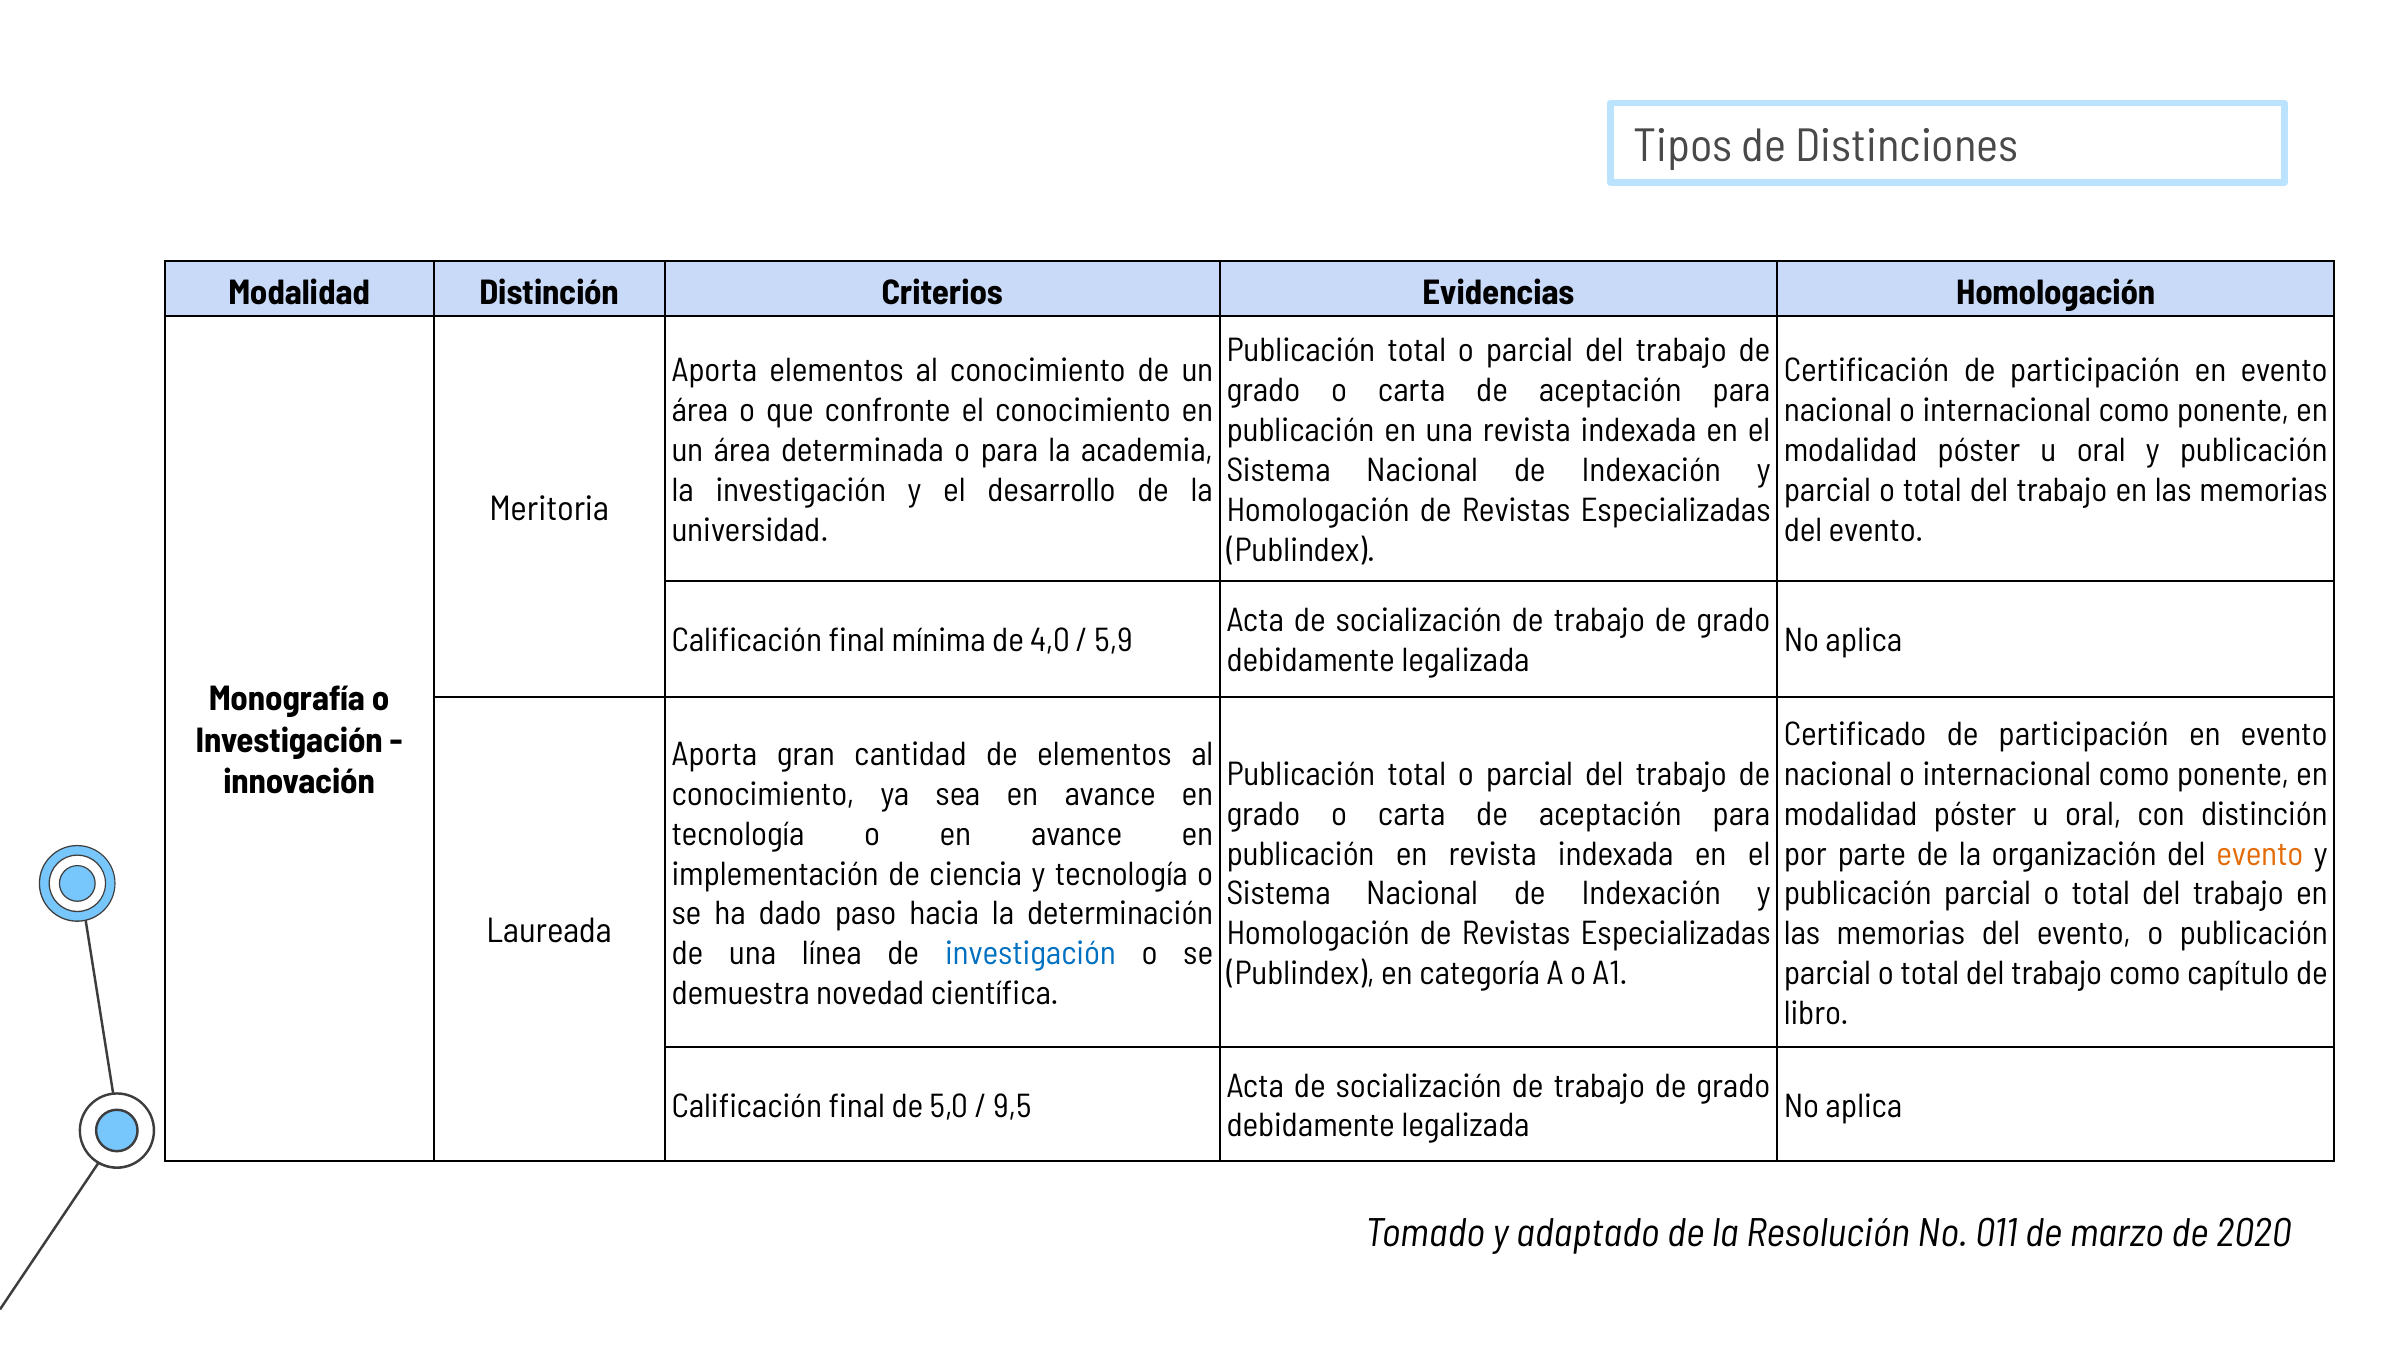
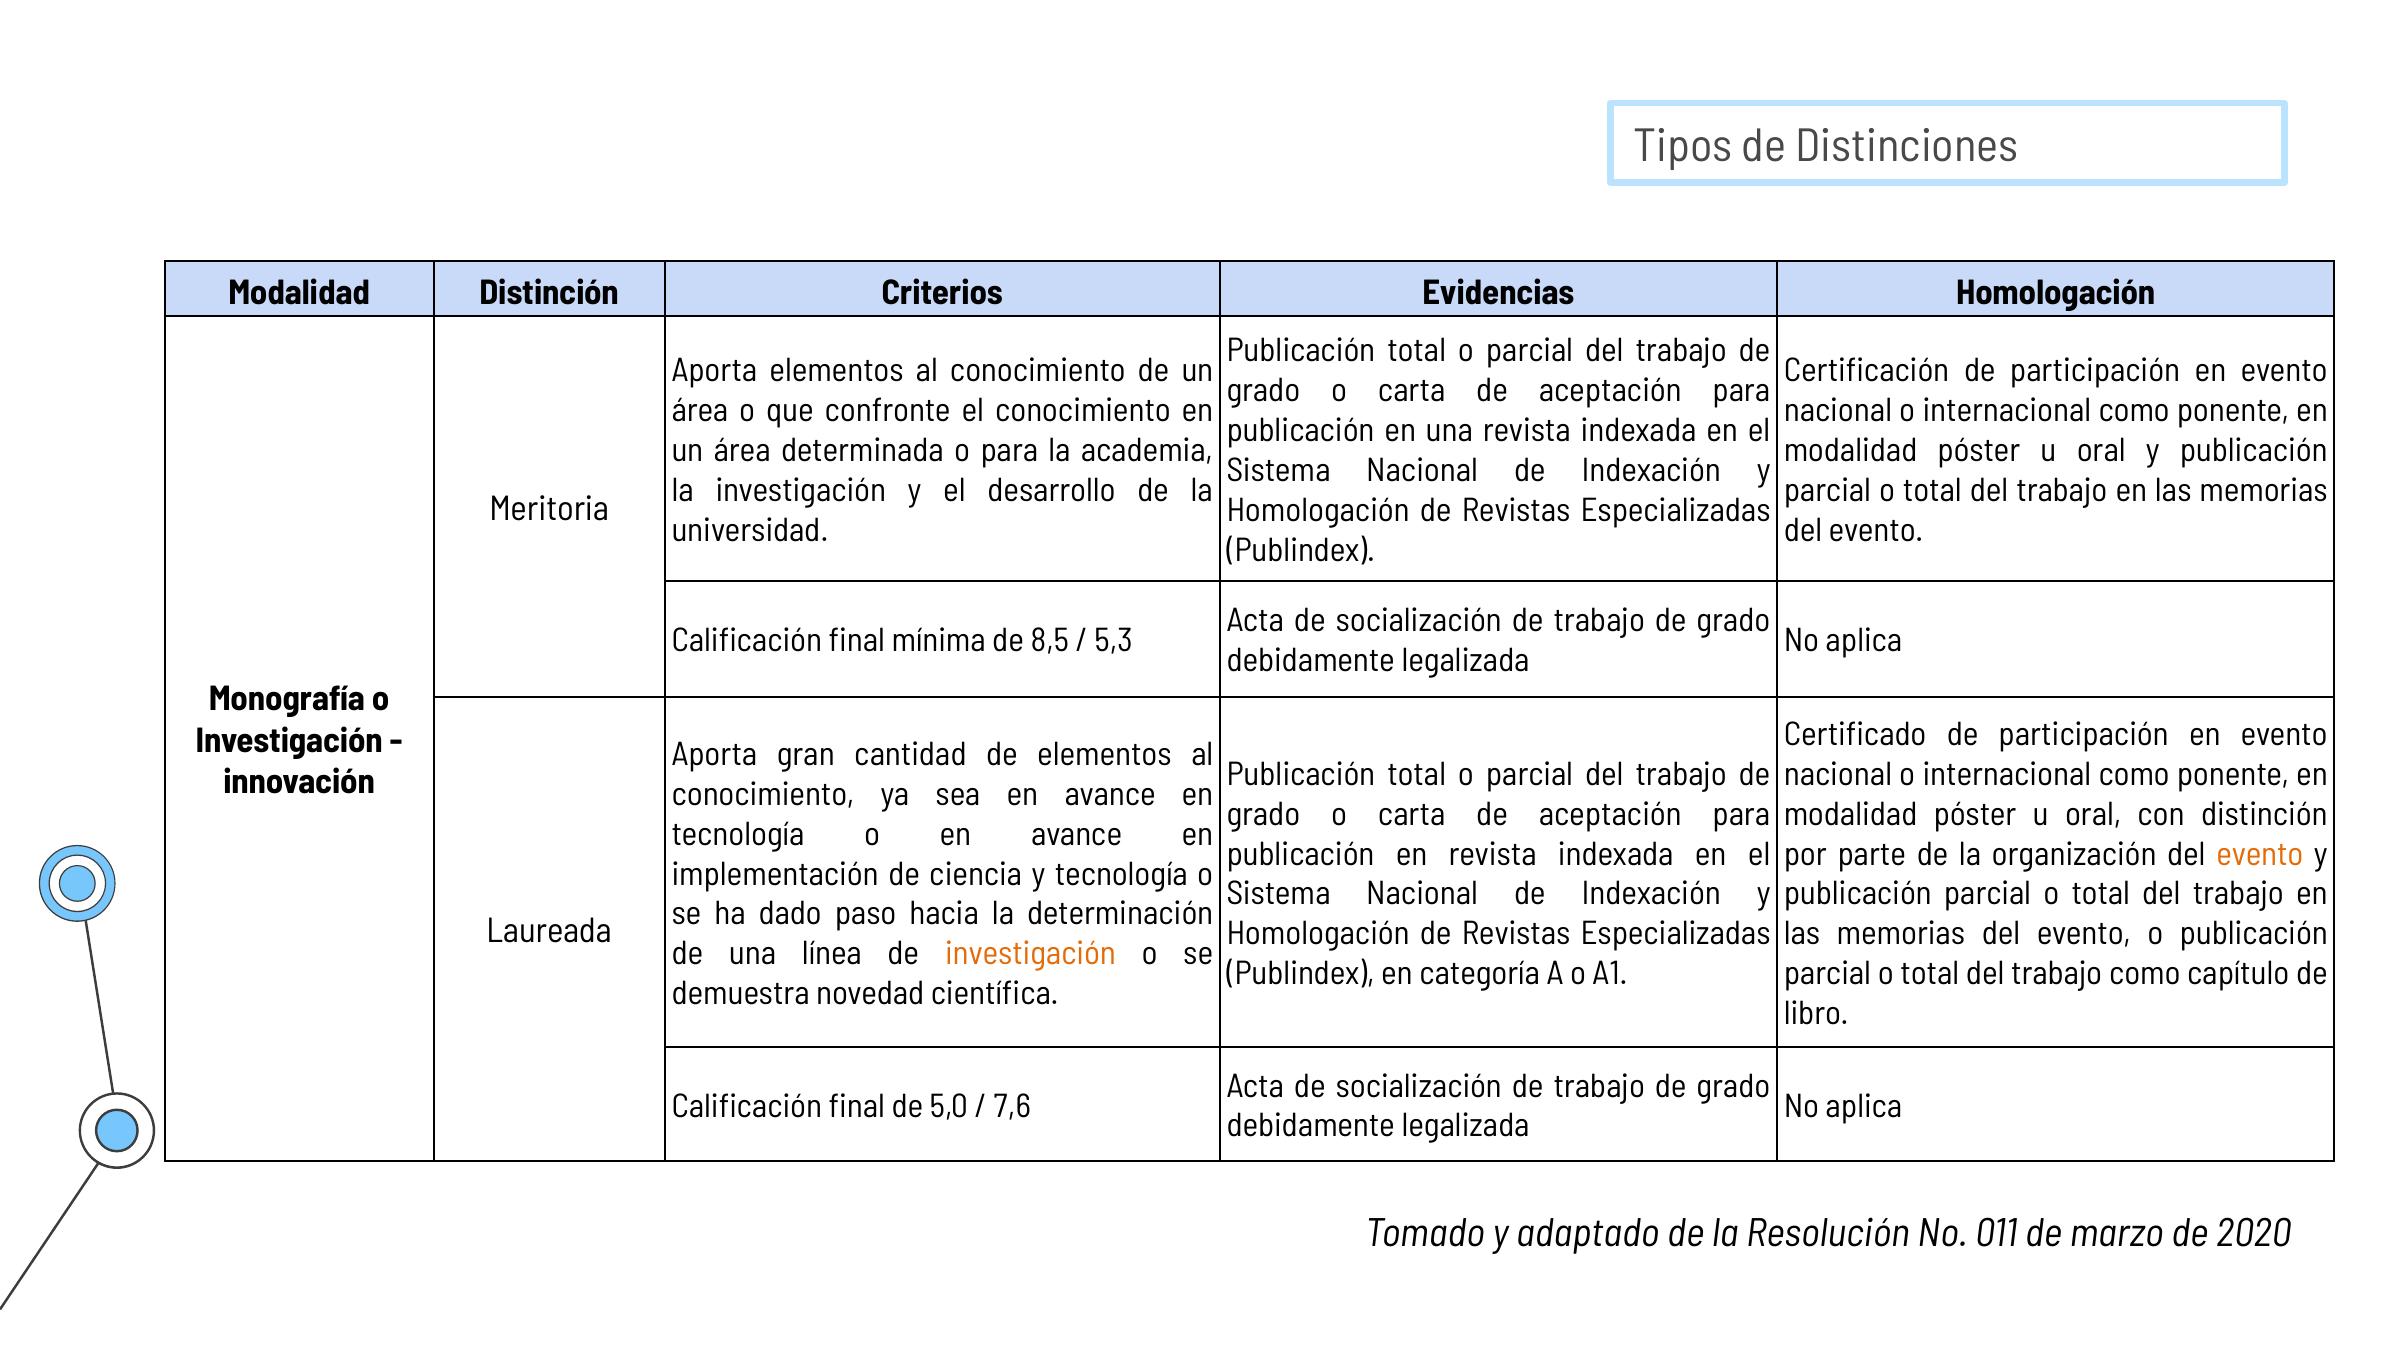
4,0: 4,0 -> 8,5 (1050, 641)
5,9: 5,9 -> 5,3 (1114, 641)
investigación colour: blue -> orange (1030, 954)
9,5: 9,5 -> 7,6 (1012, 1106)
